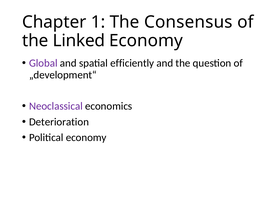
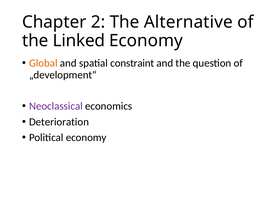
1: 1 -> 2 (98, 22)
Consensus: Consensus -> Alternative (188, 22)
Global colour: purple -> orange (43, 63)
efficiently: efficiently -> constraint (132, 63)
